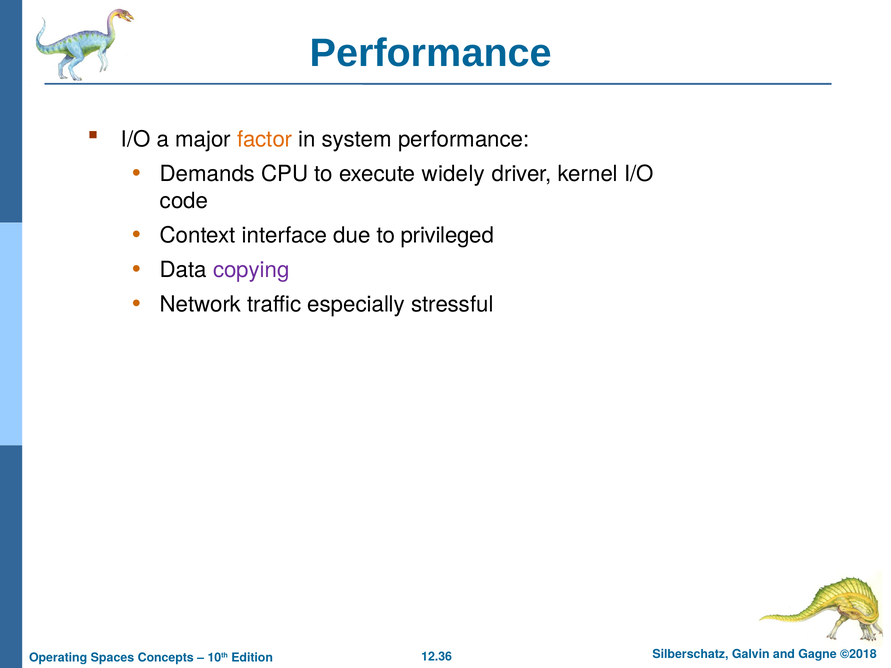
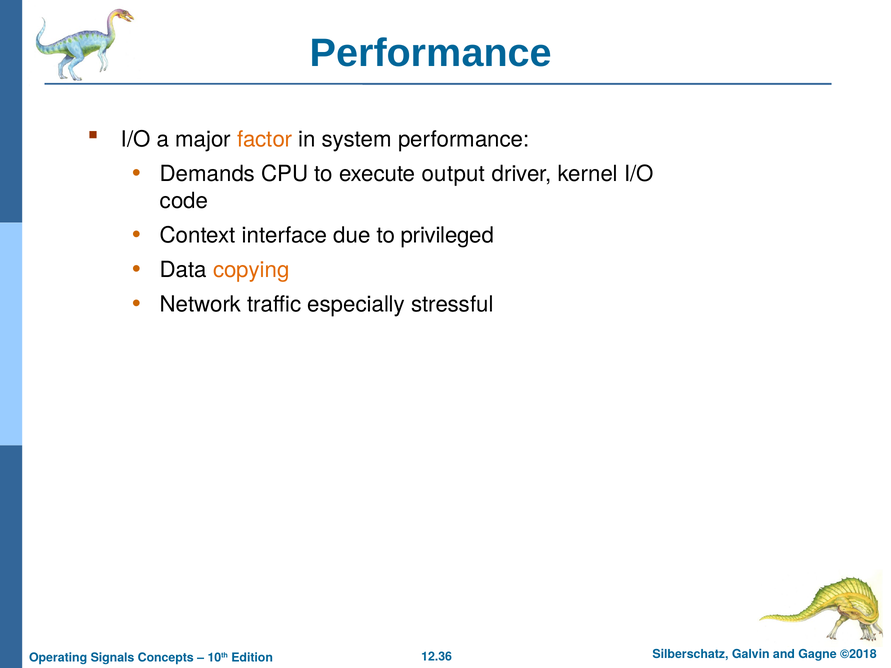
widely: widely -> output (453, 174)
copying colour: purple -> orange (251, 270)
Spaces: Spaces -> Signals (113, 658)
